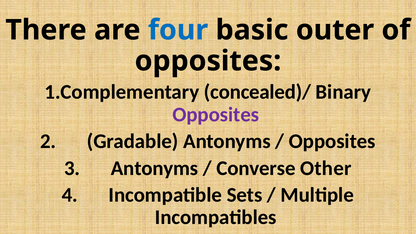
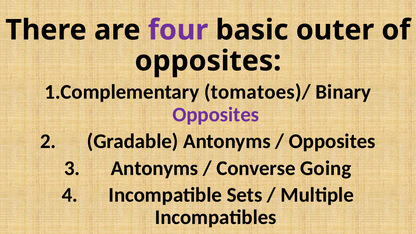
four colour: blue -> purple (178, 30)
concealed)/: concealed)/ -> tomatoes)/ (257, 92)
Other: Other -> Going (326, 168)
